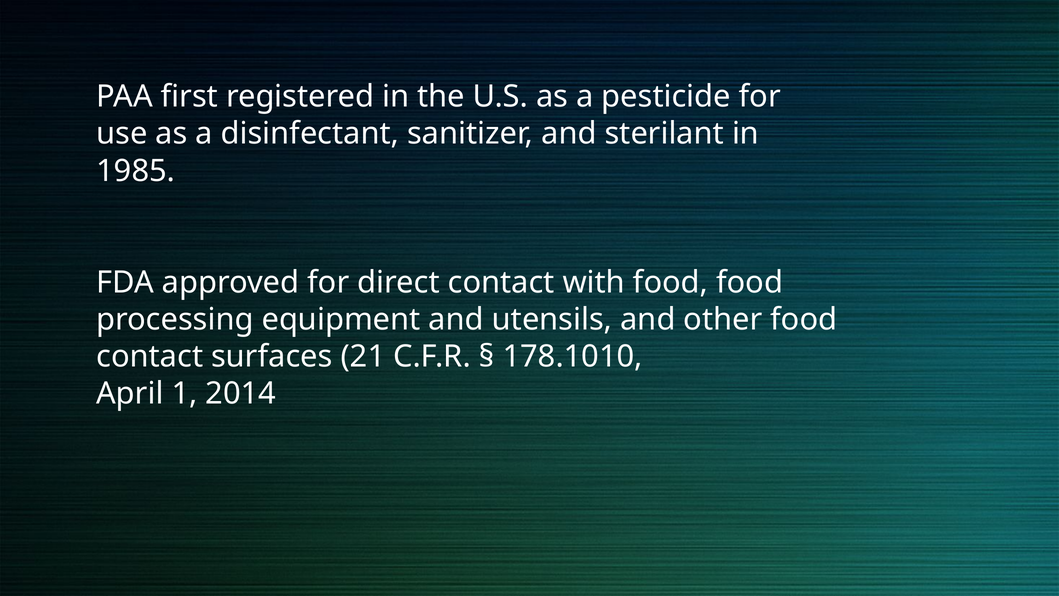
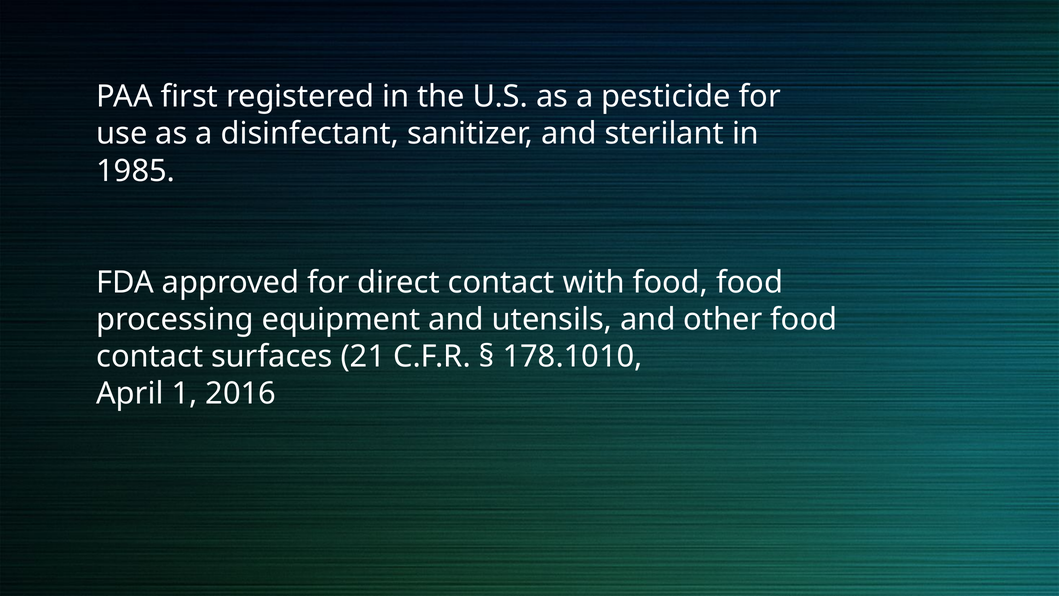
2014: 2014 -> 2016 (241, 394)
